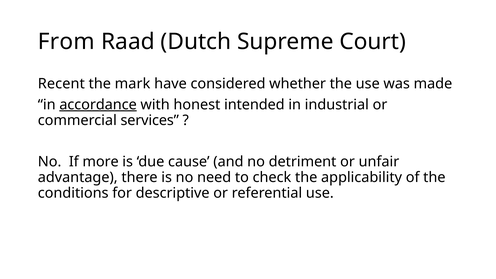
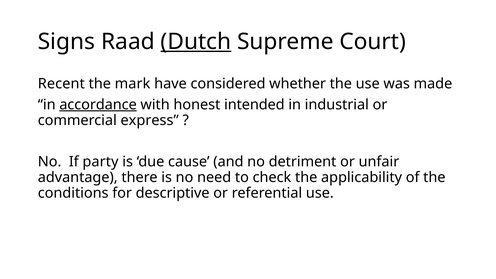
From: From -> Signs (66, 42)
Dutch underline: none -> present (196, 42)
services: services -> express (150, 120)
more: more -> party (100, 162)
